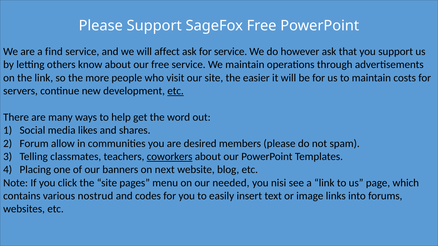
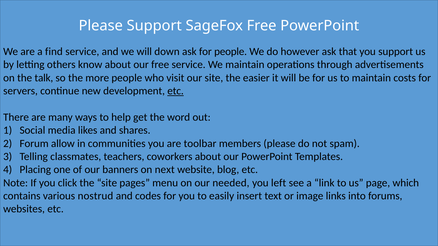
affect: affect -> down (167, 52)
for service: service -> people (231, 52)
the link: link -> talk (44, 78)
desired: desired -> toolbar (200, 144)
coworkers underline: present -> none (170, 157)
nisi: nisi -> left (279, 183)
